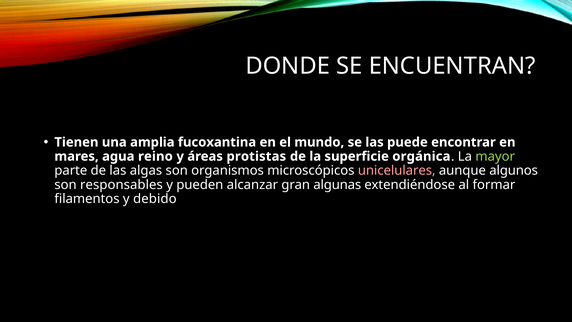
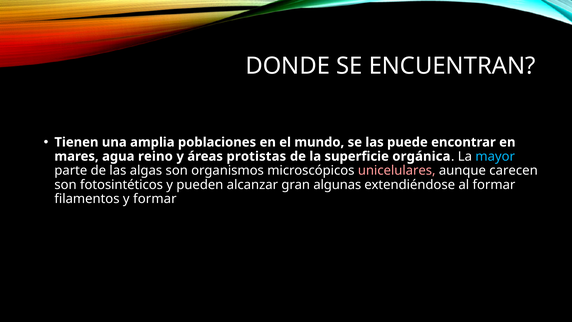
fucoxantina: fucoxantina -> poblaciones (217, 142)
mayor colour: light green -> light blue (495, 156)
algunos: algunos -> carecen (514, 170)
responsables: responsables -> fotosintéticos (122, 185)
y debido: debido -> formar (155, 199)
